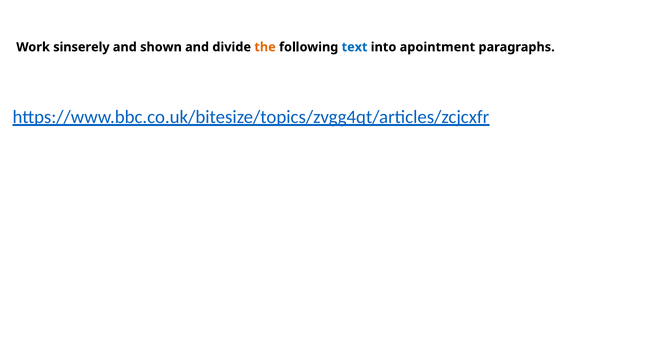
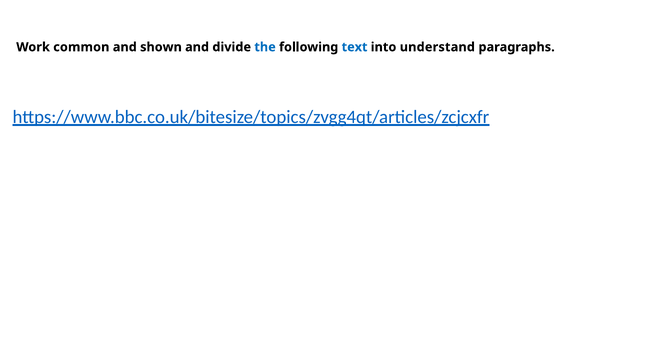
sinserely: sinserely -> common (81, 47)
the colour: orange -> blue (265, 47)
apointment: apointment -> understand (437, 47)
